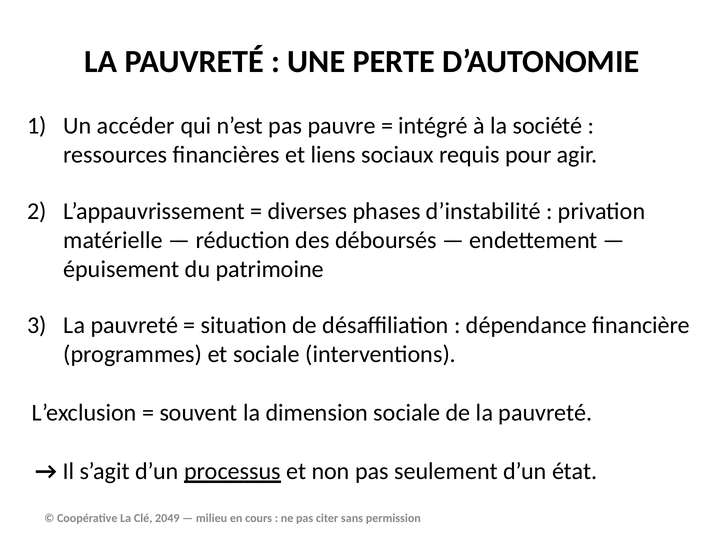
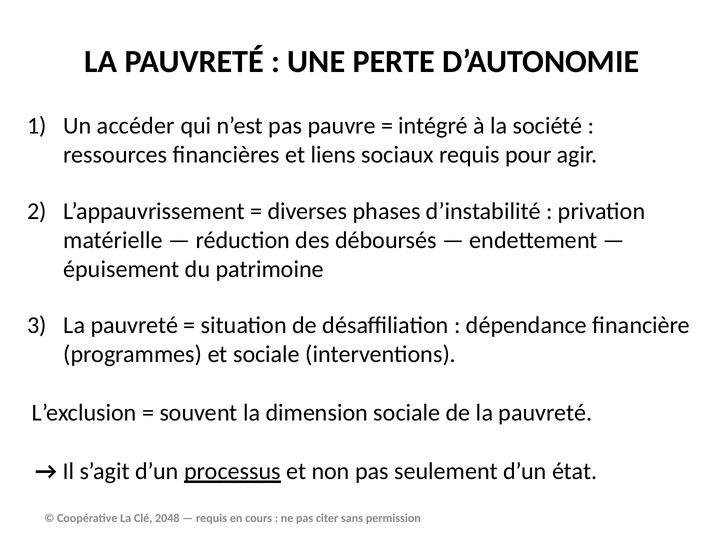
2049: 2049 -> 2048 (167, 518)
milieu: milieu -> requis (212, 518)
